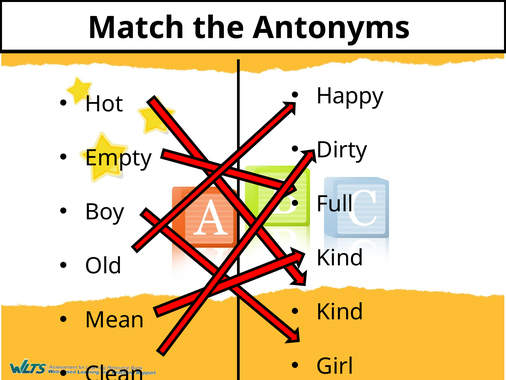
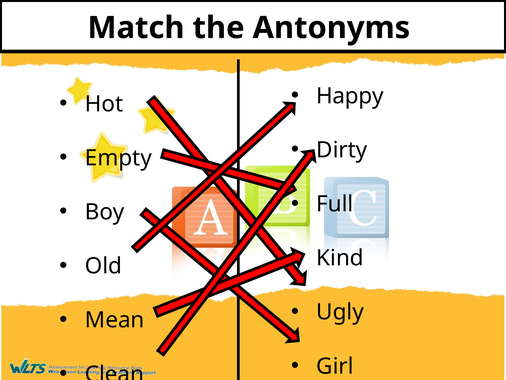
Kind: Kind -> Ugly (340, 312)
